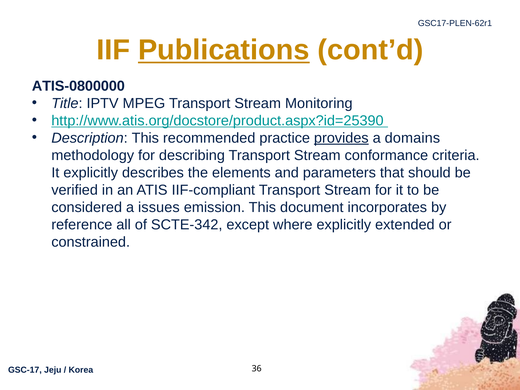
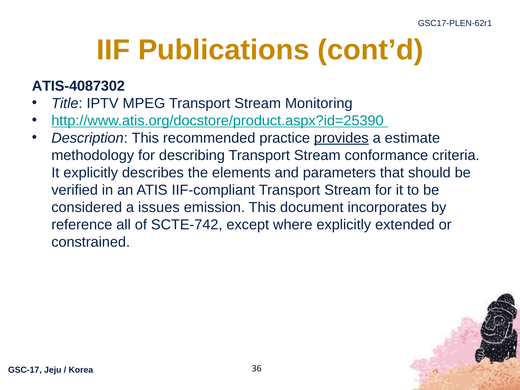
Publications underline: present -> none (224, 50)
ATIS-0800000: ATIS-0800000 -> ATIS-4087302 (78, 86)
domains: domains -> estimate (412, 138)
SCTE-342: SCTE-342 -> SCTE-742 (187, 225)
